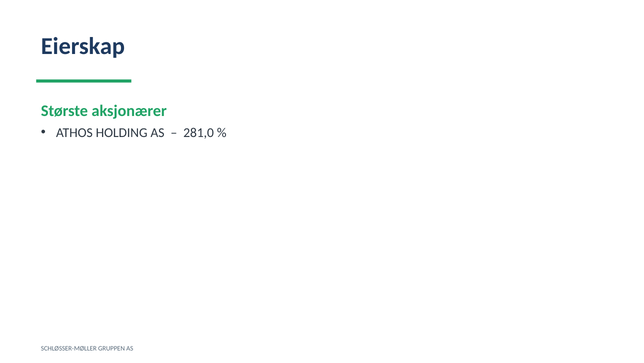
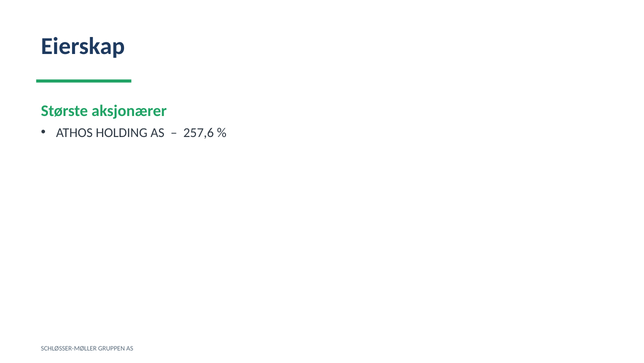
281,0: 281,0 -> 257,6 (199, 132)
